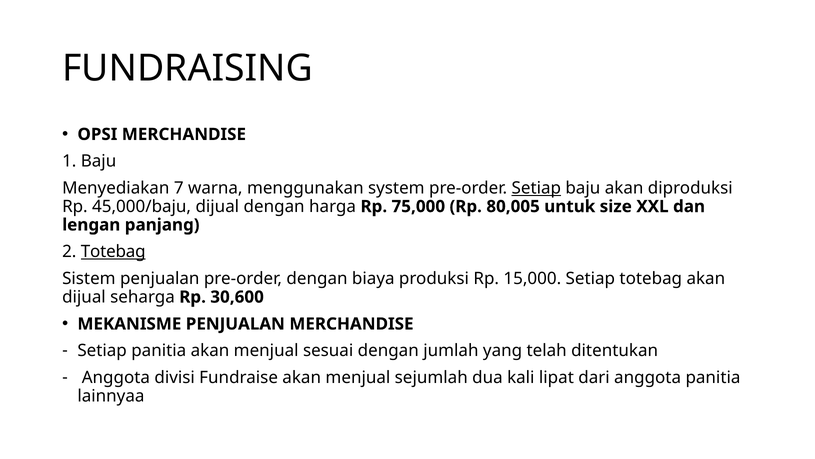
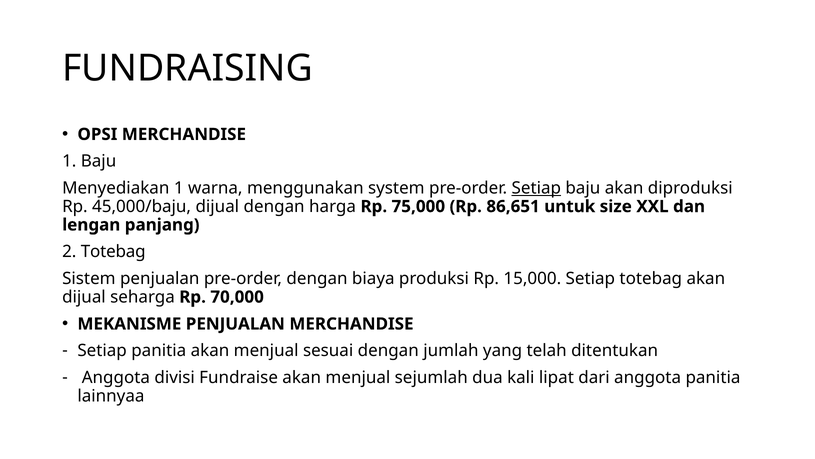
Menyediakan 7: 7 -> 1 (179, 188)
80,005: 80,005 -> 86,651 (513, 206)
Totebag underline: present -> none (113, 251)
30,600: 30,600 -> 70,000 (237, 297)
